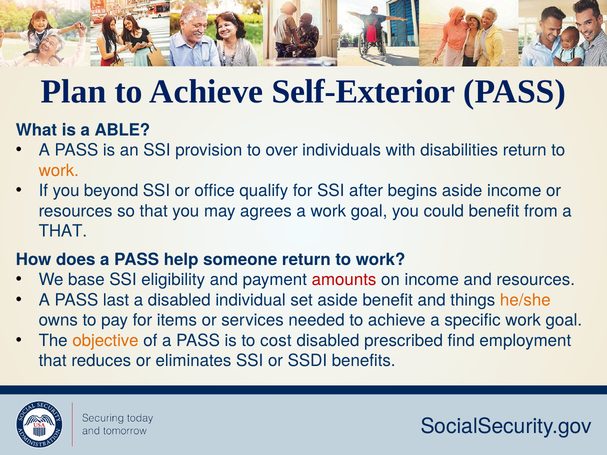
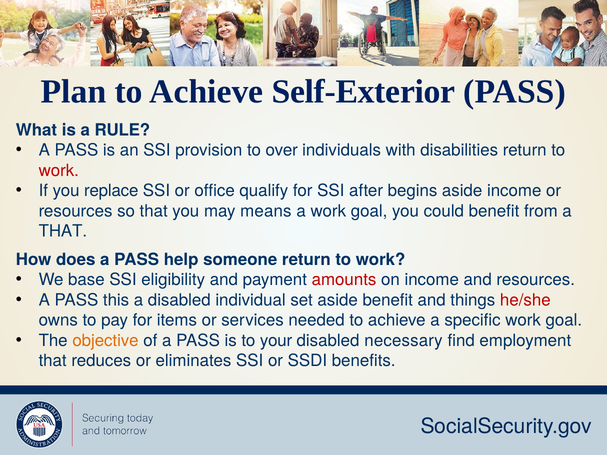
ABLE: ABLE -> RULE (122, 130)
work colour: orange -> red (59, 171)
beyond: beyond -> replace (111, 191)
agrees: agrees -> means (266, 211)
last: last -> this (116, 300)
he/she colour: orange -> red (525, 300)
cost: cost -> your (276, 341)
prescribed: prescribed -> necessary (403, 341)
